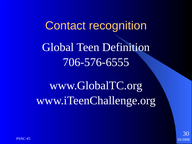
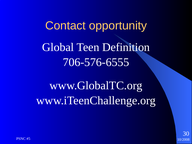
recognition: recognition -> opportunity (118, 26)
